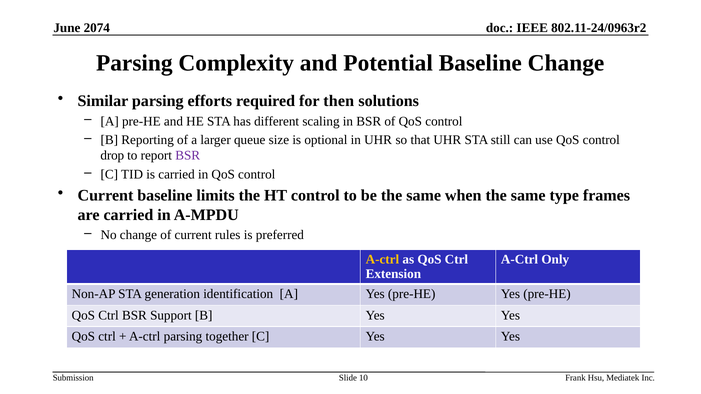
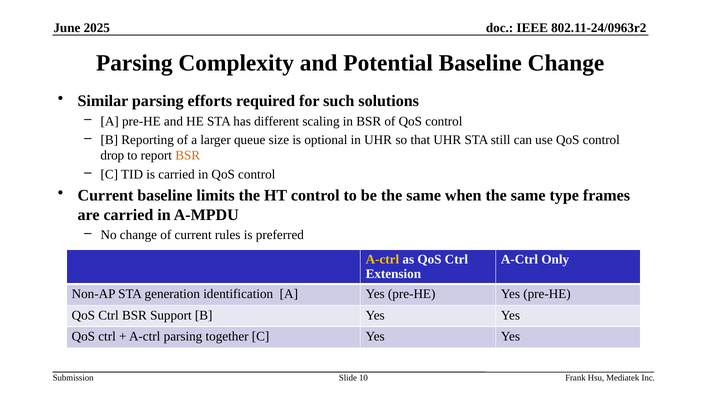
2074: 2074 -> 2025 (97, 28)
then: then -> such (339, 101)
BSR colour: purple -> orange (188, 156)
